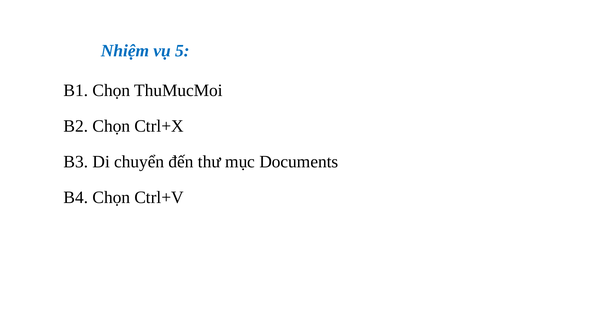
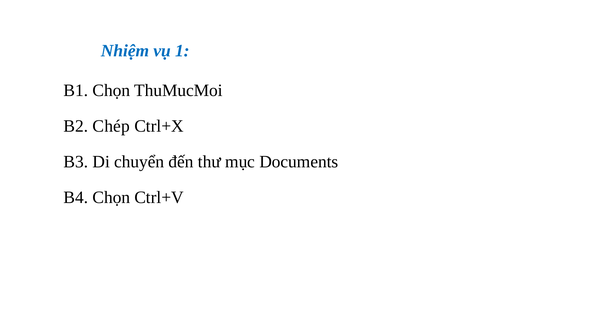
5: 5 -> 1 (182, 51)
B2 Chọn: Chọn -> Chép (111, 126)
